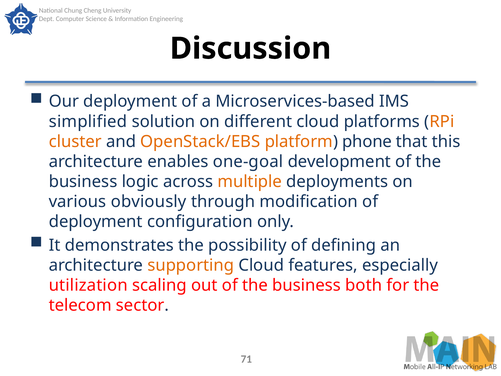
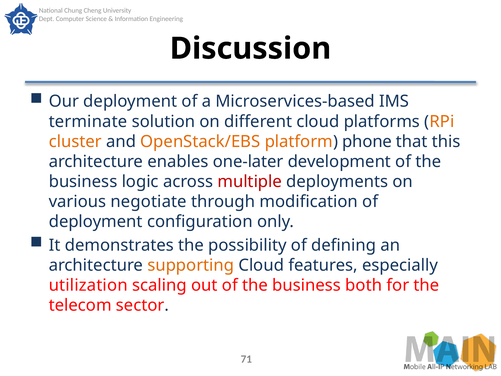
simplified: simplified -> terminate (88, 121)
one-goal: one-goal -> one-later (248, 161)
multiple colour: orange -> red (250, 182)
obviously: obviously -> negotiate (149, 202)
